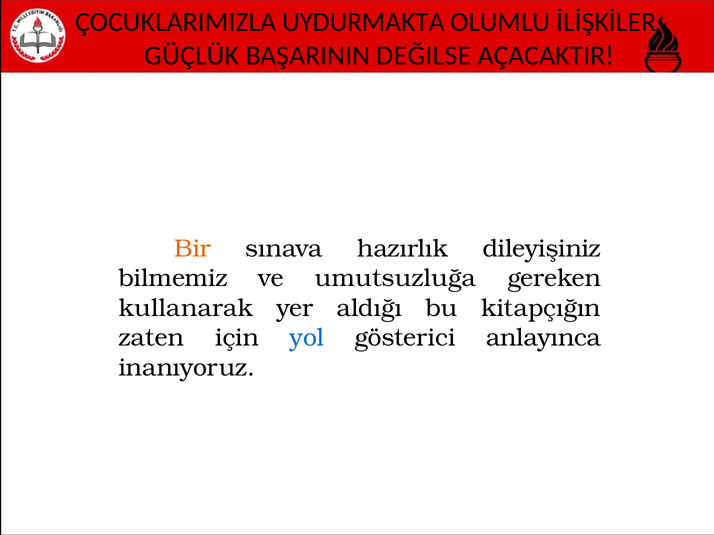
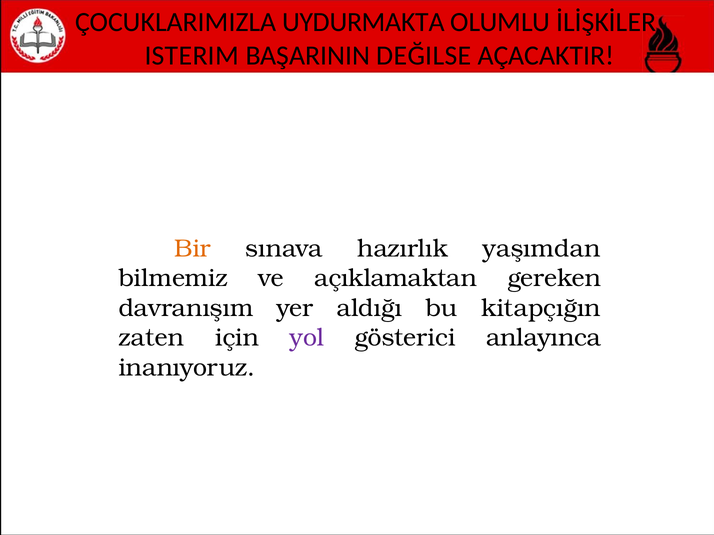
GÜÇLÜK: GÜÇLÜK -> ISTERIM (192, 56)
dileyişiniz: dileyişiniz -> yaşımdan (542, 249)
umutsuzluğa: umutsuzluğa -> açıklamaktan (396, 279)
kullanarak: kullanarak -> davranışım (186, 308)
yol colour: blue -> purple (307, 338)
